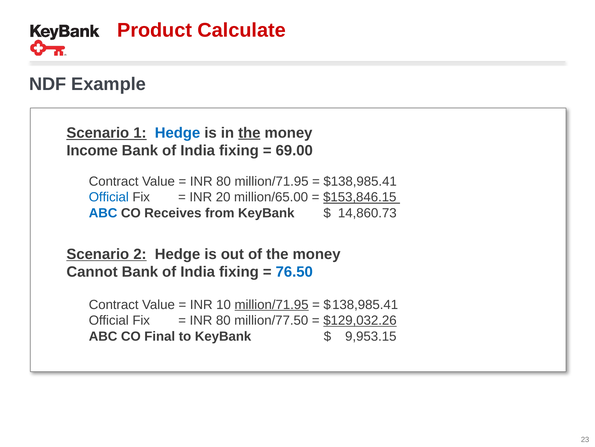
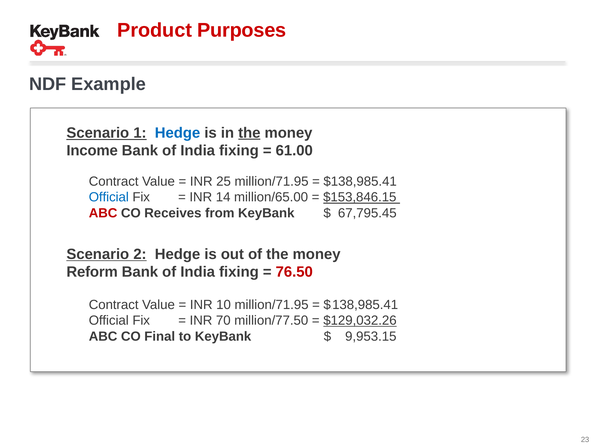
Calculate: Calculate -> Purposes (242, 30)
69.00: 69.00 -> 61.00 (294, 150)
80: 80 -> 25 (224, 181)
20: 20 -> 14 (223, 197)
ABC colour: blue -> red (103, 213)
14,860.73: 14,860.73 -> 67,795.45 (367, 213)
Cannot: Cannot -> Reform (92, 272)
76.50 colour: blue -> red (294, 272)
million/71.95 underline: present -> none (272, 304)
80: 80 -> 70 (223, 320)
